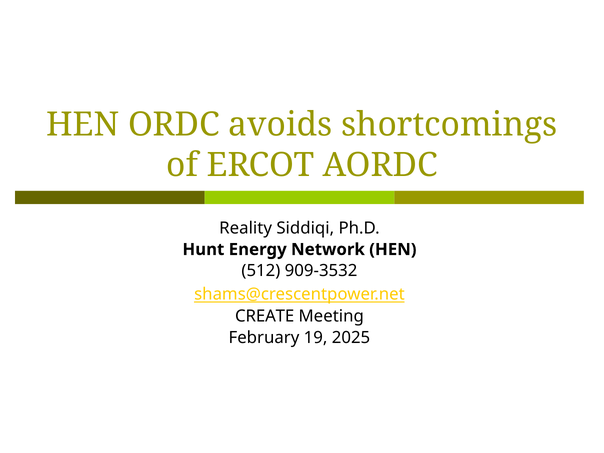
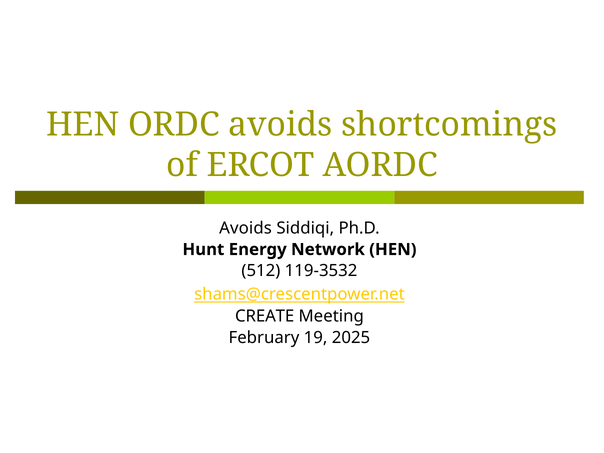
Reality: Reality -> Avoids (246, 228)
909-3532: 909-3532 -> 119-3532 (321, 271)
